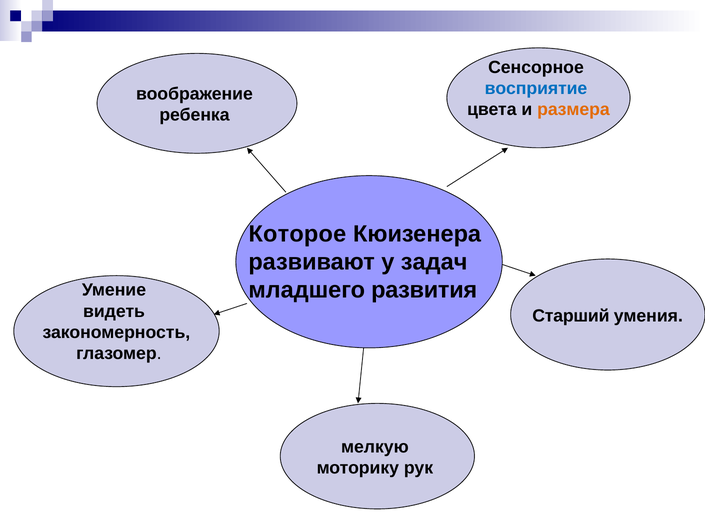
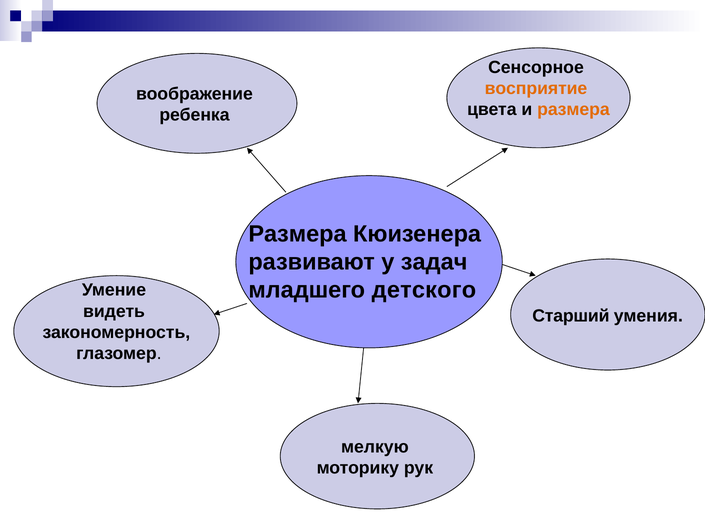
восприятие colour: blue -> orange (536, 88)
Которое: Которое -> Размера (297, 234)
развития: развития -> детского (424, 290)
